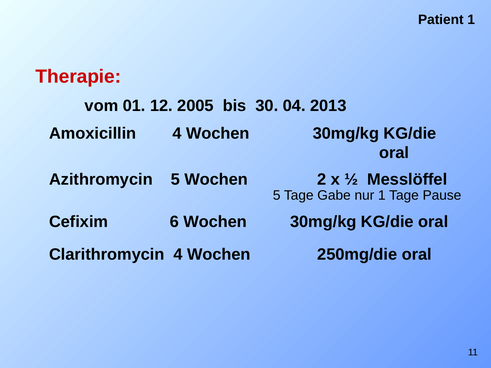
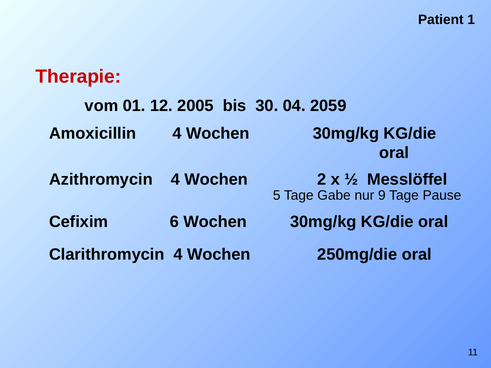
2013: 2013 -> 2059 (328, 106)
Azithromycin 5: 5 -> 4 (175, 179)
nur 1: 1 -> 9 (382, 195)
